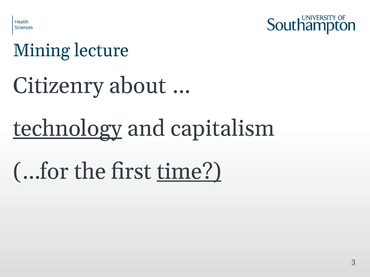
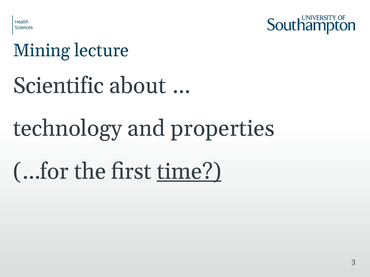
Citizenry: Citizenry -> Scientific (59, 86)
technology underline: present -> none (68, 129)
capitalism: capitalism -> properties (223, 129)
